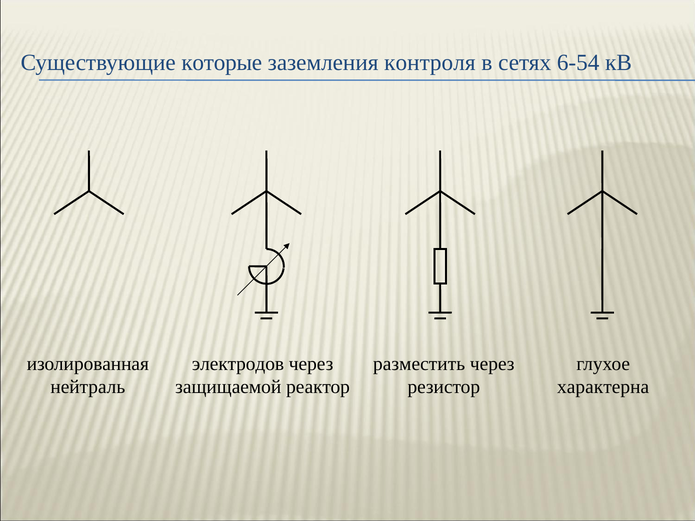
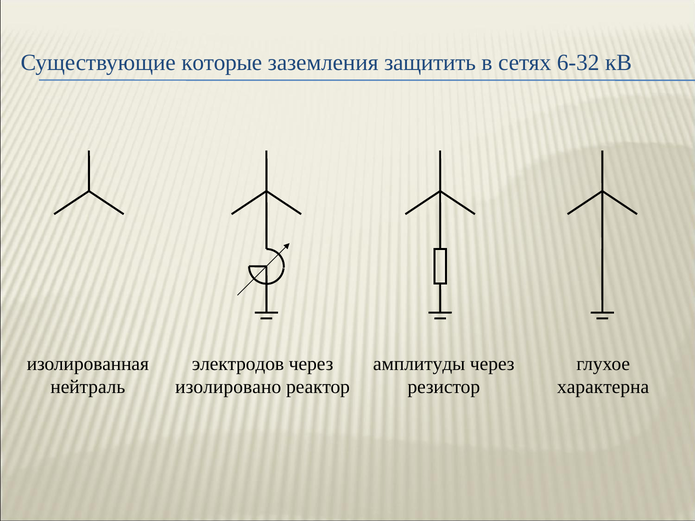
контроля: контроля -> защитить (430, 62)
6-54: 6-54 -> 6-32 (578, 62)
разместить: разместить -> амплитуды (419, 364)
защищаемой: защищаемой -> изолировано (228, 387)
